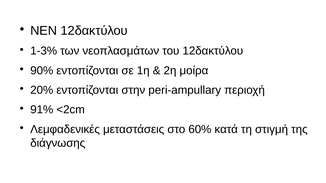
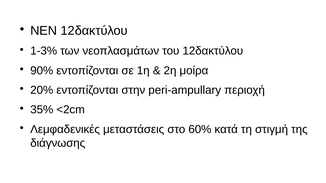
91%: 91% -> 35% (42, 110)
